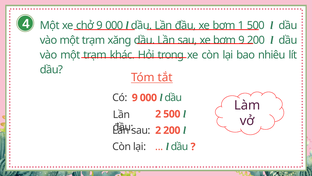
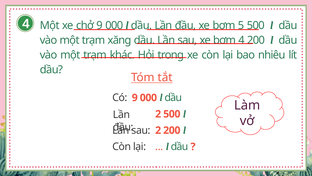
1: 1 -> 5 (241, 25)
bơm 9: 9 -> 4 (242, 40)
